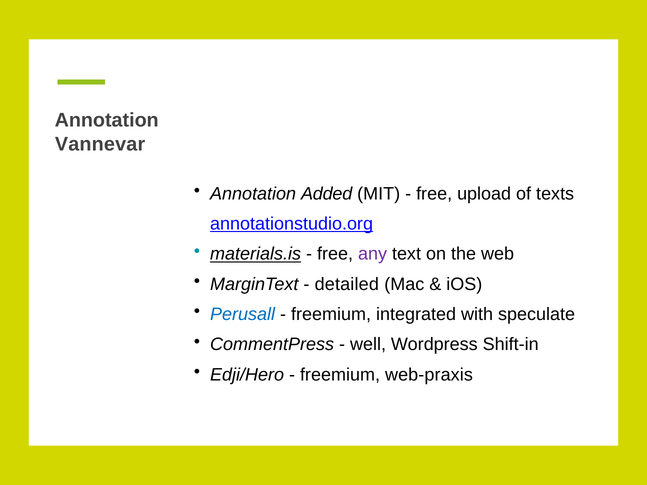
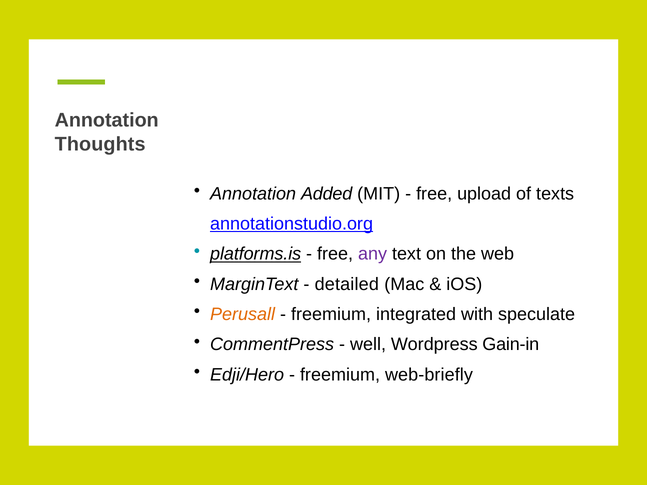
Vannevar: Vannevar -> Thoughts (100, 144)
materials.is: materials.is -> platforms.is (256, 254)
Perusall colour: blue -> orange (243, 314)
Shift-in: Shift-in -> Gain-in (511, 345)
web-praxis: web-praxis -> web-briefly (429, 375)
